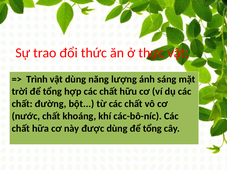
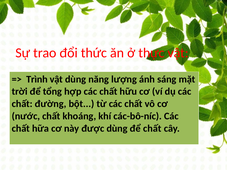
dùng để tổng: tổng -> chất (152, 129)
